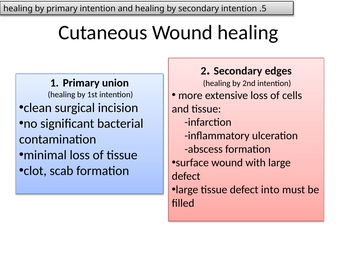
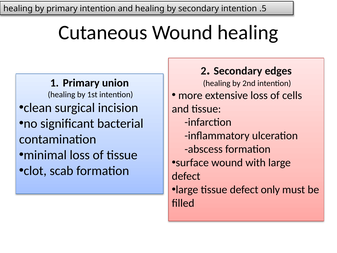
into: into -> only (270, 190)
